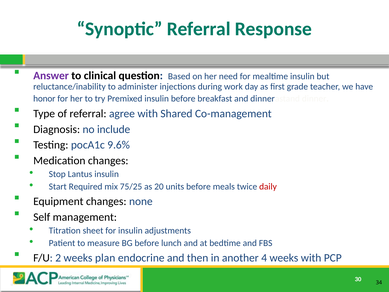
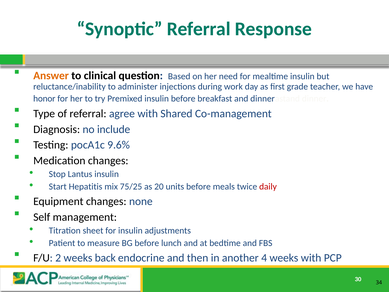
Answer colour: purple -> orange (51, 76)
Required: Required -> Hepatitis (86, 187)
plan: plan -> back (105, 258)
